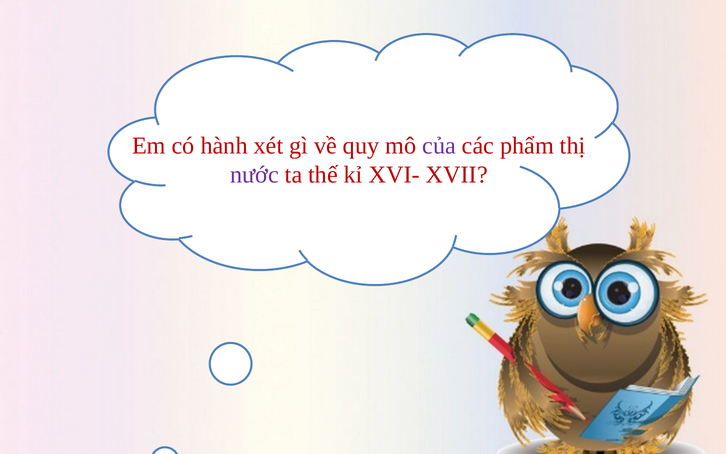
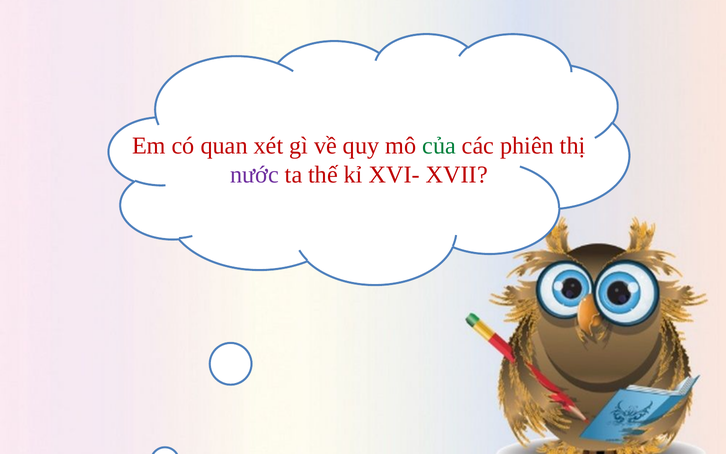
hành: hành -> quan (224, 145)
của colour: purple -> green (439, 145)
phẩm: phẩm -> phiên (527, 145)
